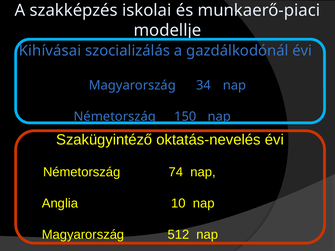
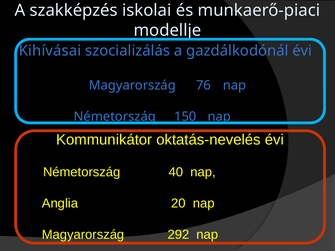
34: 34 -> 76 (203, 85)
Szakügyintéző: Szakügyintéző -> Kommunikátor (104, 140)
74: 74 -> 40 (176, 172)
10: 10 -> 20 (178, 203)
512: 512 -> 292 (178, 235)
